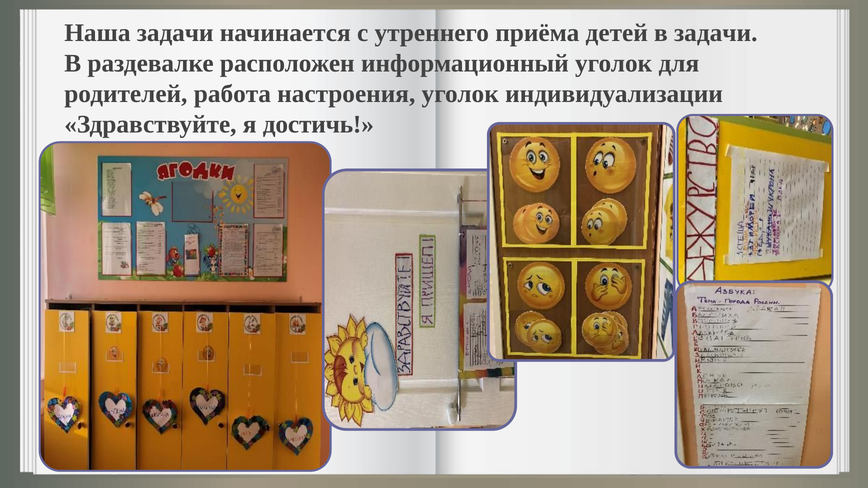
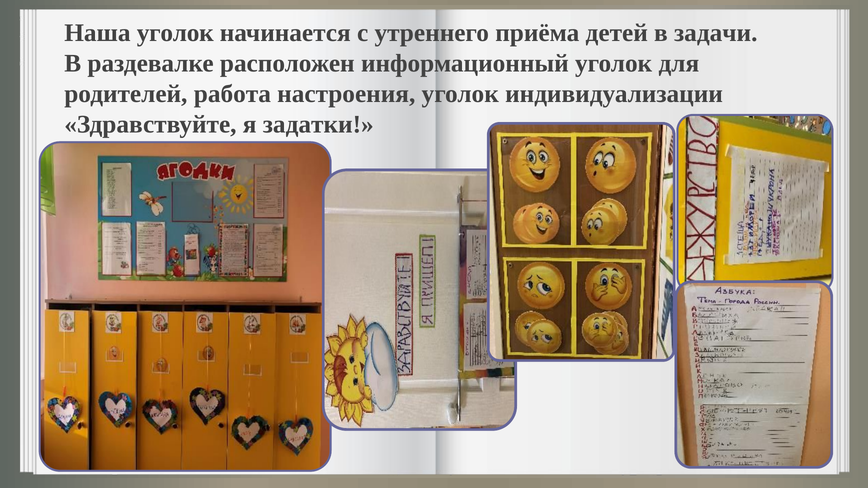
Наша задачи: задачи -> уголок (175, 33)
достичь: достичь -> задатки (318, 124)
